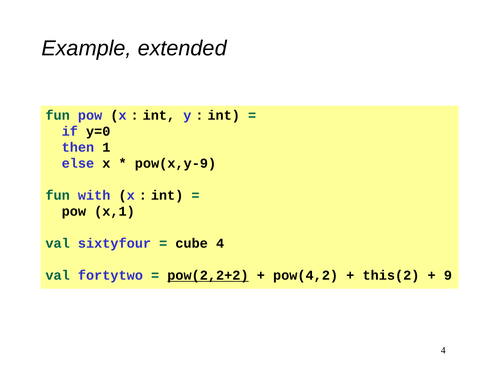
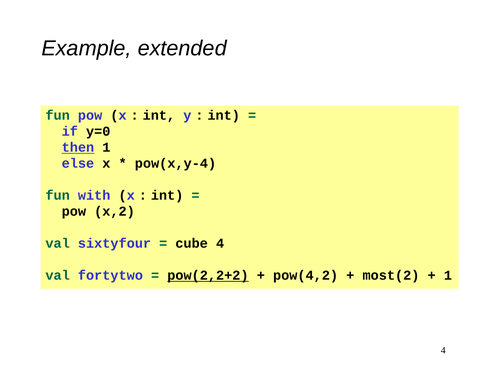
then underline: none -> present (78, 147)
pow(x,y-9: pow(x,y-9 -> pow(x,y-4 (176, 163)
x,1: x,1 -> x,2 (115, 211)
this(2: this(2 -> most(2 (391, 275)
9: 9 -> 1 (448, 275)
